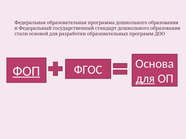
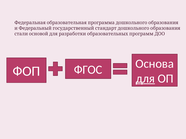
ФОП underline: present -> none (26, 71)
